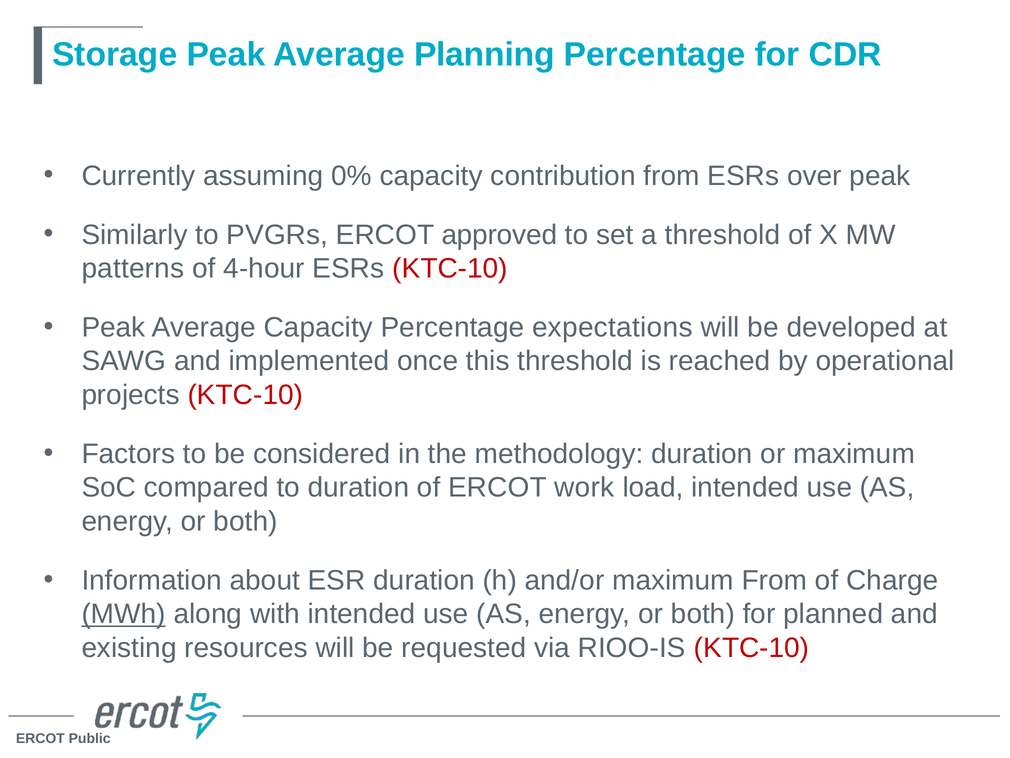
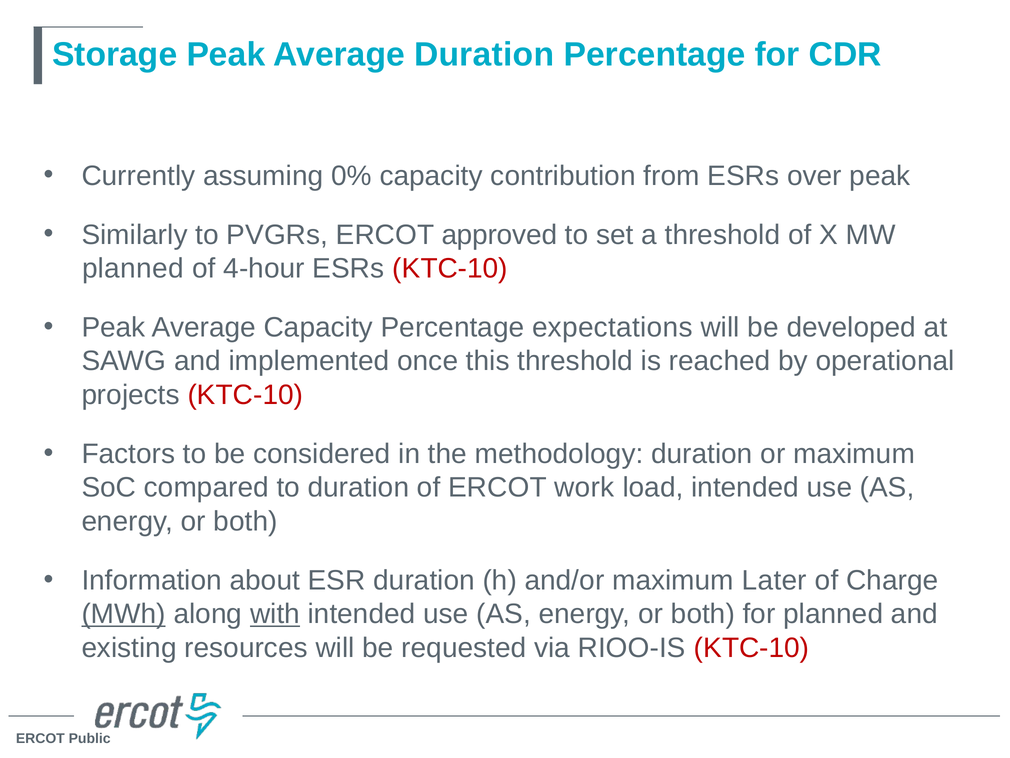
Average Planning: Planning -> Duration (484, 54)
patterns: patterns -> planned (133, 268)
maximum From: From -> Later (774, 580)
with underline: none -> present (275, 614)
